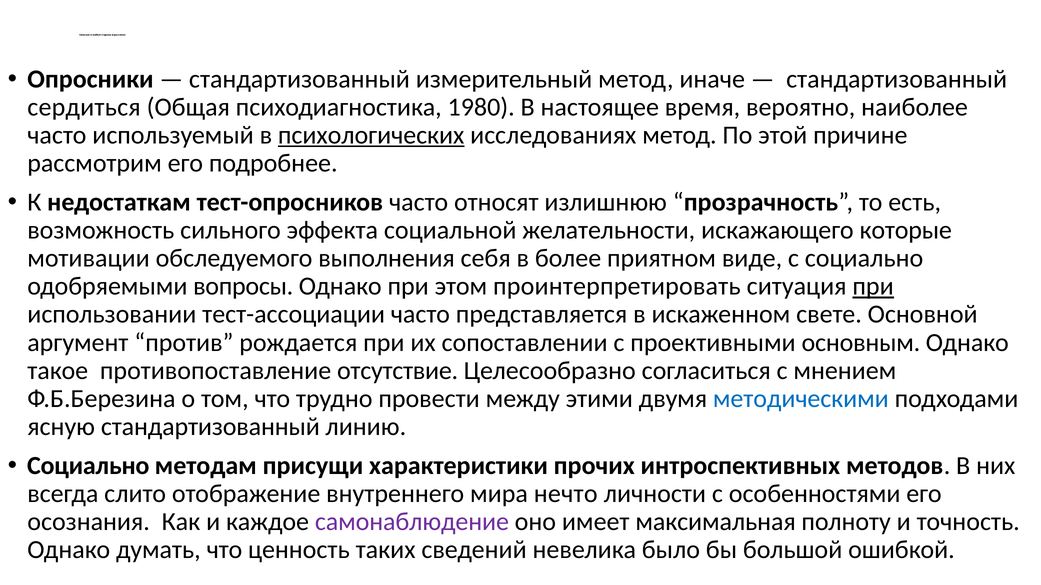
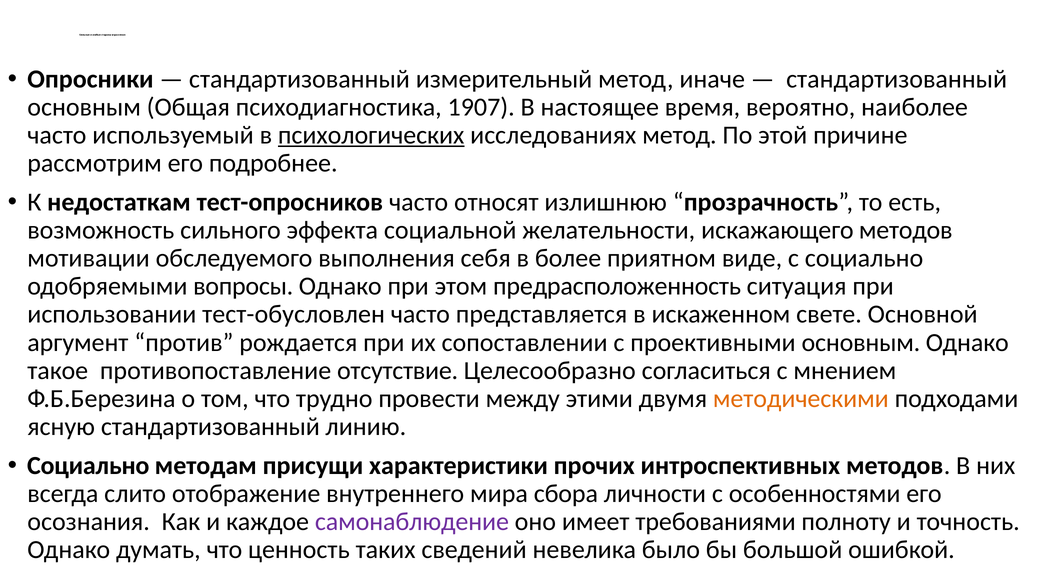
сердиться: сердиться -> основным (84, 107)
1980: 1980 -> 1907 (481, 107)
искажающего которые: которые -> методов (906, 230)
проинтерпретировать: проинтерпретировать -> предрасположенность (617, 287)
при underline: present -> none (873, 287)
тест-ассоциации: тест-ассоциации -> тест-обусловлен (294, 315)
методическими colour: blue -> orange (801, 399)
нечто: нечто -> сбора (566, 494)
максимальная: максимальная -> требованиями (716, 522)
